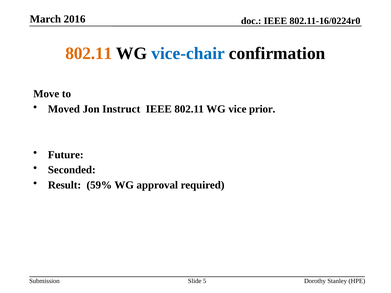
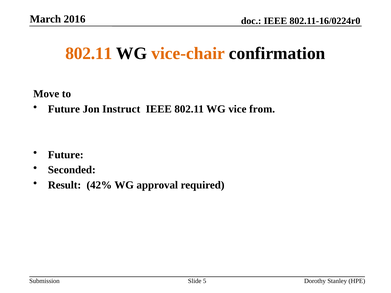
vice-chair colour: blue -> orange (188, 53)
Moved: Moved -> Future (64, 109)
prior: prior -> from (262, 109)
59%: 59% -> 42% (99, 185)
